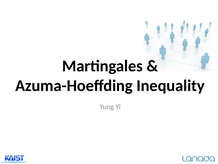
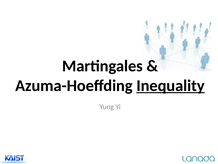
Inequality underline: none -> present (171, 85)
